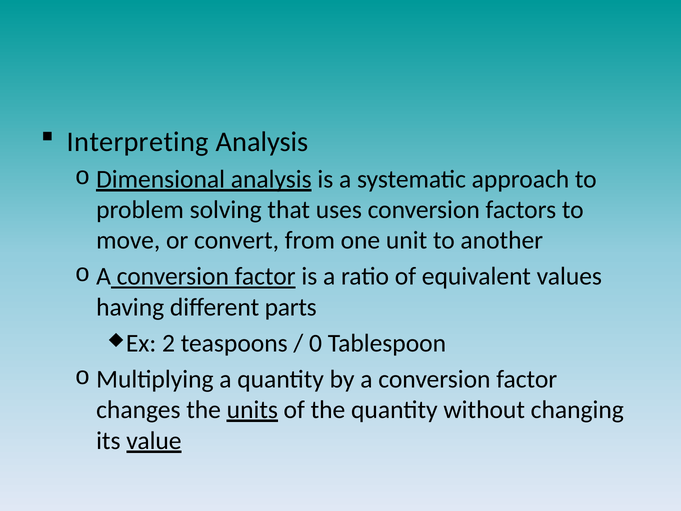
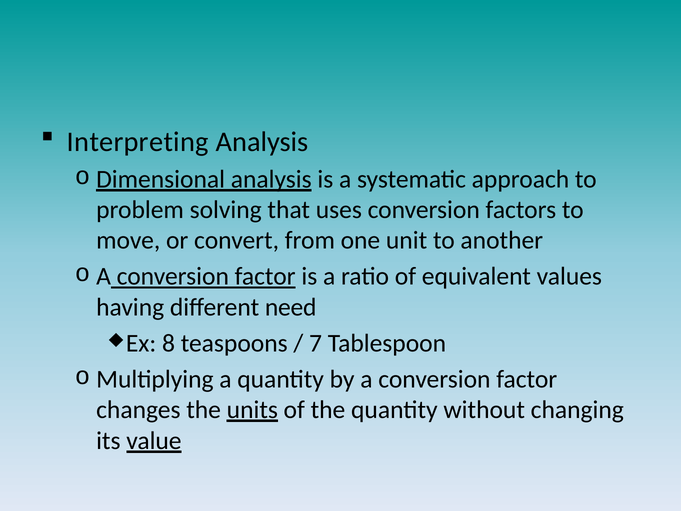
parts: parts -> need (291, 307)
2: 2 -> 8 (169, 343)
0: 0 -> 7 (316, 343)
